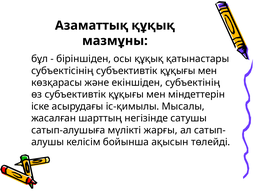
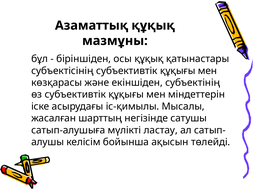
жарғы: жарғы -> ластау (161, 130)
